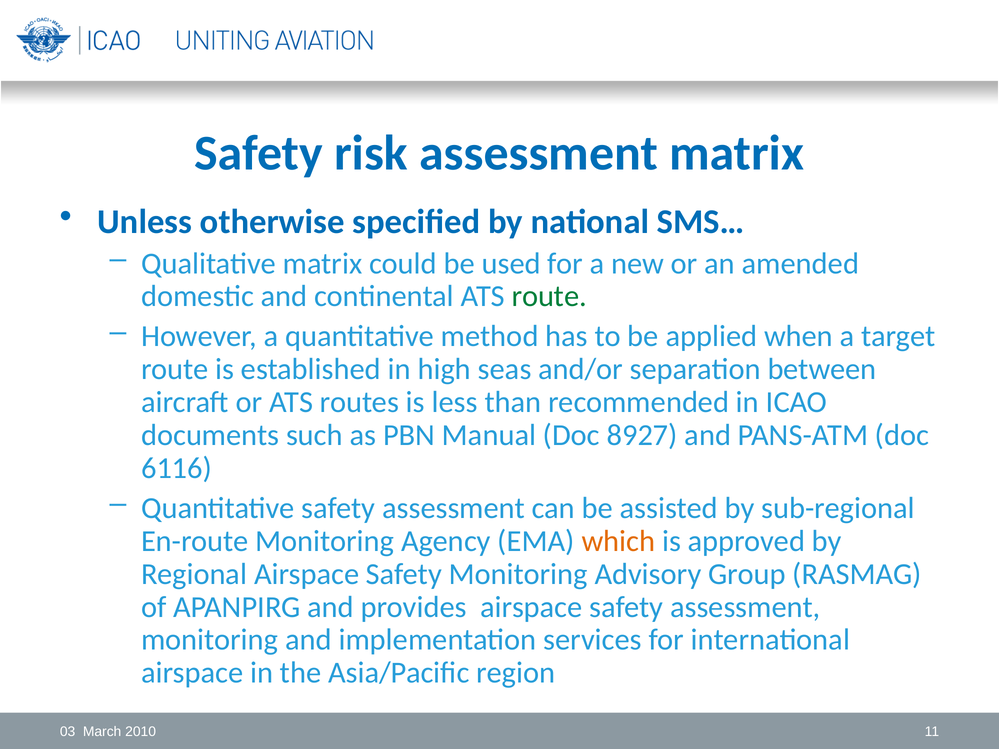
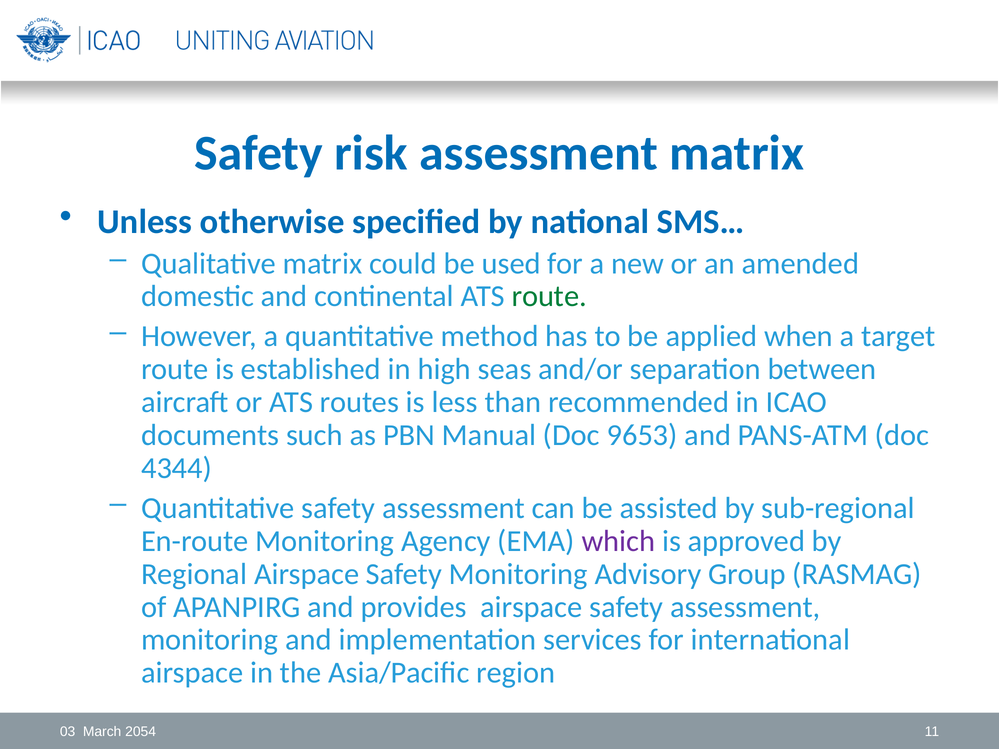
8927: 8927 -> 9653 (642, 435)
6116: 6116 -> 4344 (177, 468)
which colour: orange -> purple (618, 541)
2010: 2010 -> 2054 (141, 732)
